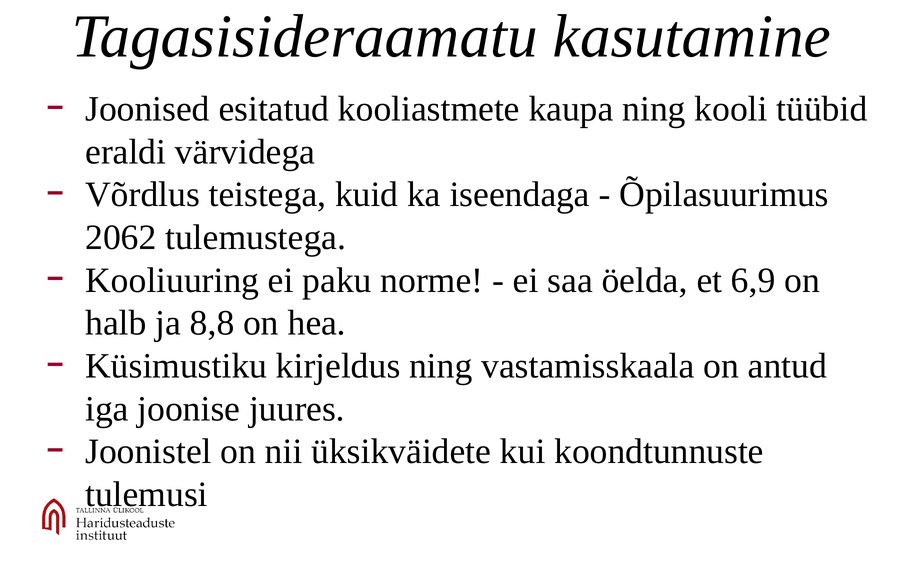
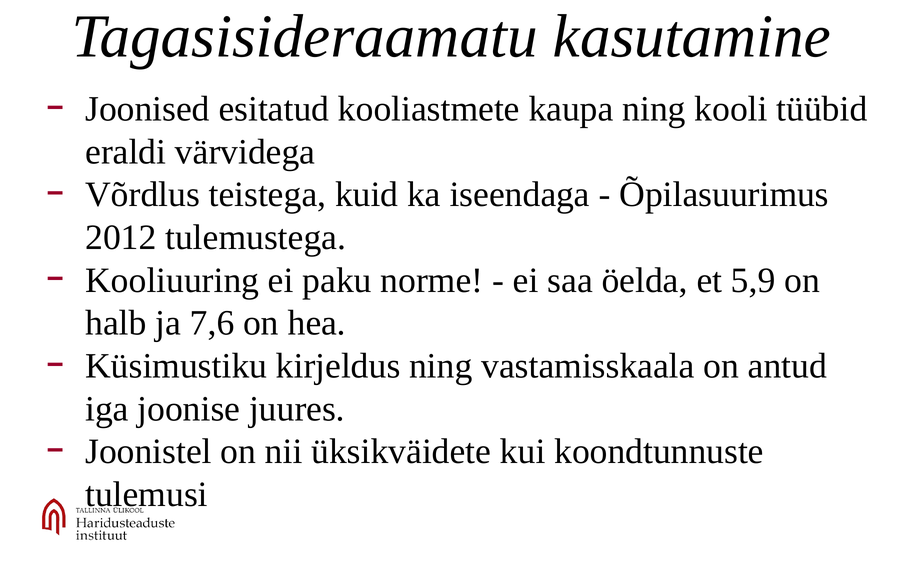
2062: 2062 -> 2012 (121, 238)
6,9: 6,9 -> 5,9 (753, 280)
8,8: 8,8 -> 7,6 (212, 323)
